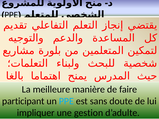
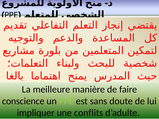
participant: participant -> conscience (23, 101)
PPE colour: light blue -> light green (66, 101)
gestion: gestion -> conflits (89, 113)
